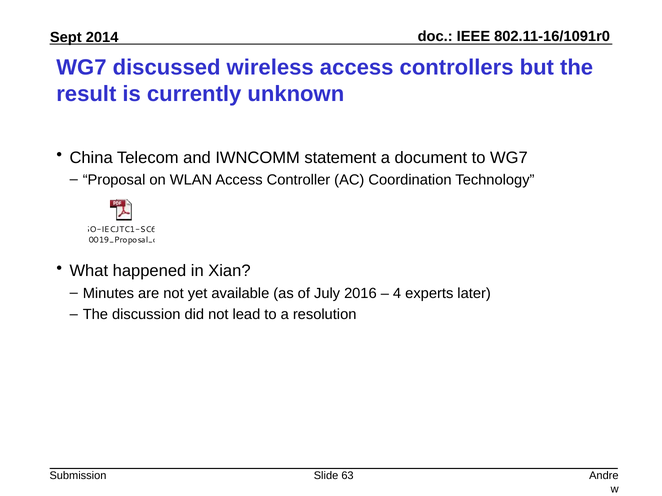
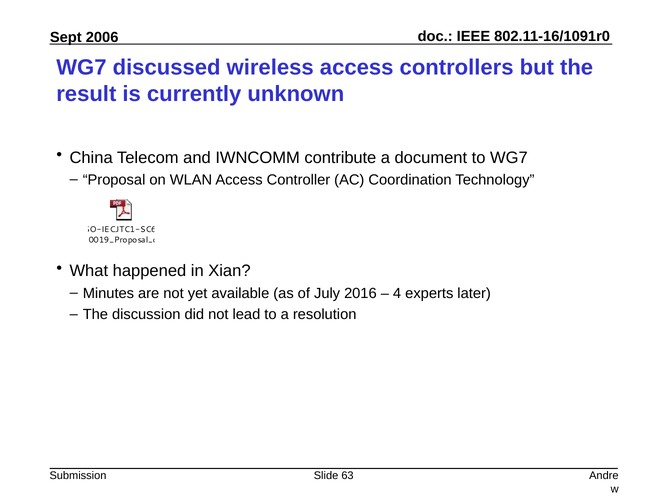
2014: 2014 -> 2006 (102, 38)
statement: statement -> contribute (340, 158)
